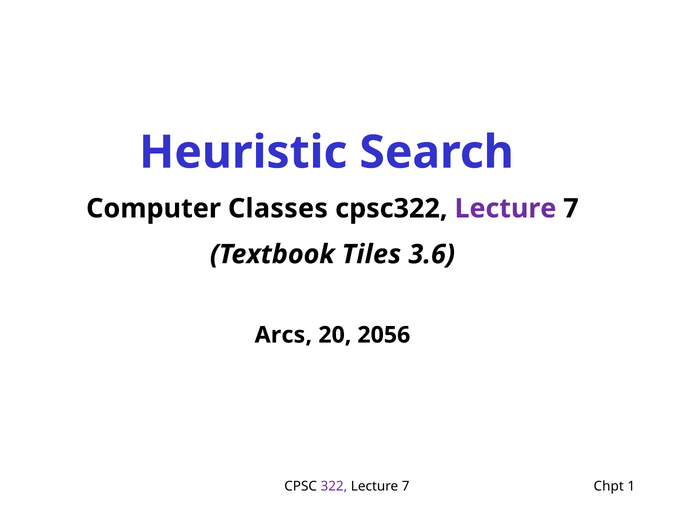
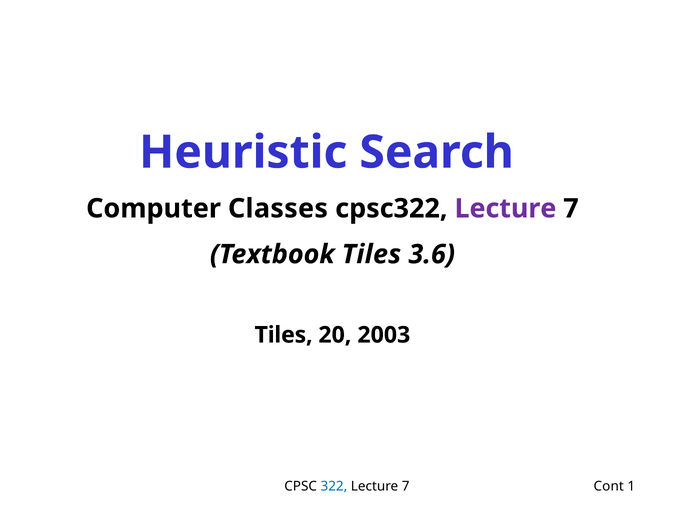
Arcs: Arcs -> Tiles (284, 335)
2056: 2056 -> 2003 (384, 335)
322 colour: purple -> blue (334, 487)
Chpt: Chpt -> Cont (609, 487)
